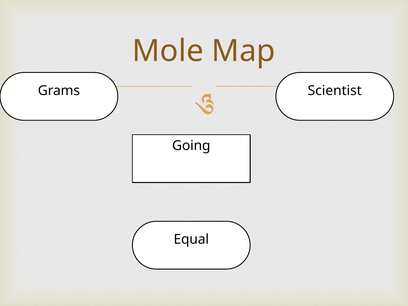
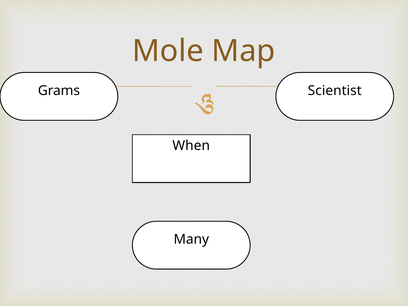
Going: Going -> When (191, 146)
Equal: Equal -> Many (191, 239)
